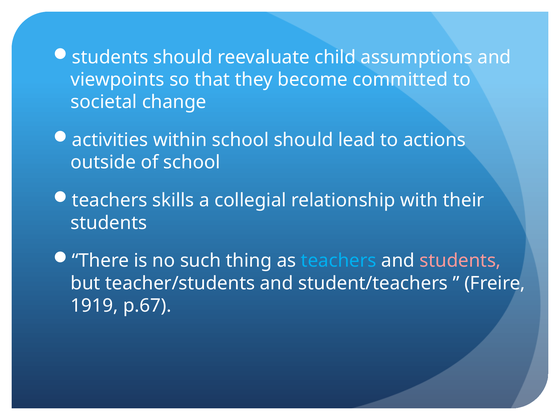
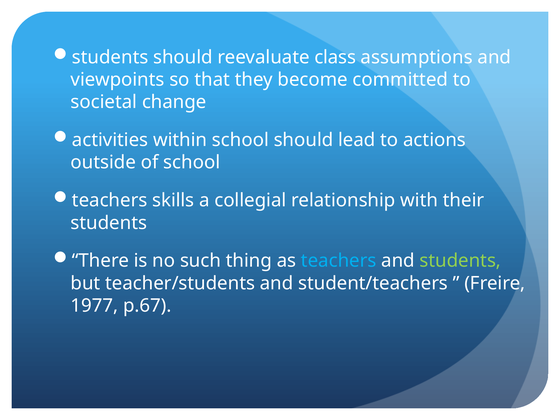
child: child -> class (335, 57)
students colour: pink -> light green (460, 261)
1919: 1919 -> 1977 (94, 306)
